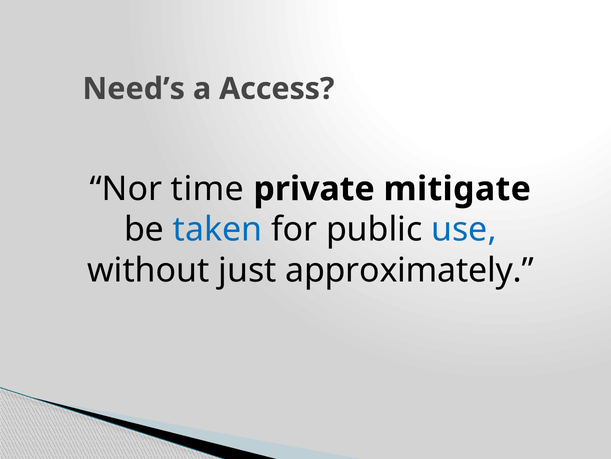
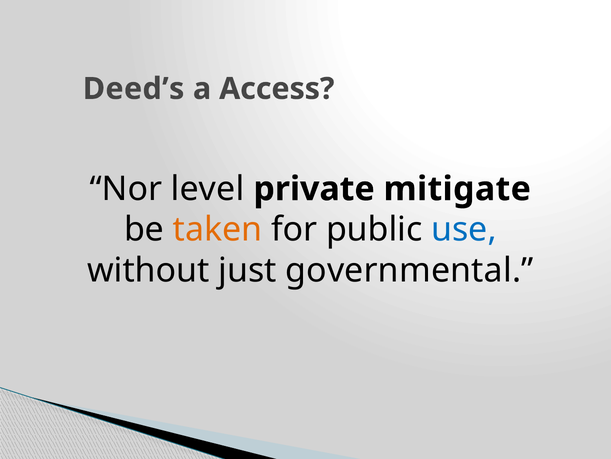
Need’s: Need’s -> Deed’s (134, 89)
time: time -> level (208, 189)
taken colour: blue -> orange (218, 229)
approximately: approximately -> governmental (409, 270)
